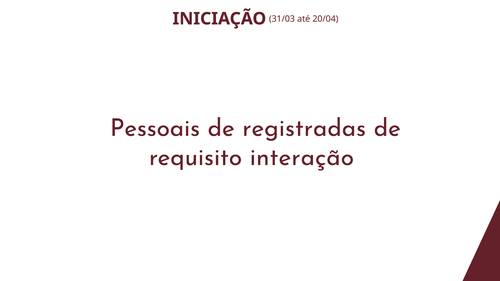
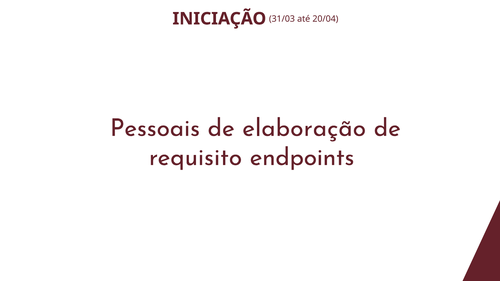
registradas: registradas -> elaboração (304, 128)
interação: interação -> endpoints (302, 157)
